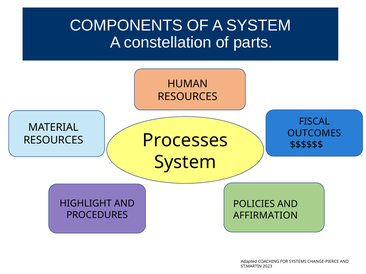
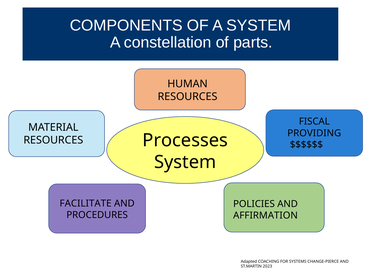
OUTCOMES: OUTCOMES -> PROVIDING (314, 133)
HIGHLIGHT: HIGHLIGHT -> FACILITATE (86, 204)
